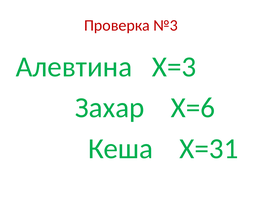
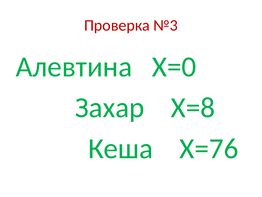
Х=3: Х=3 -> Х=0 (174, 67)
Х=6: Х=6 -> Х=8 (193, 107)
Х=31: Х=31 -> Х=76 (209, 148)
